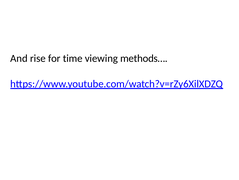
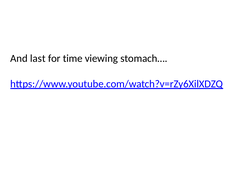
rise: rise -> last (38, 58)
methods…: methods… -> stomach… (144, 58)
